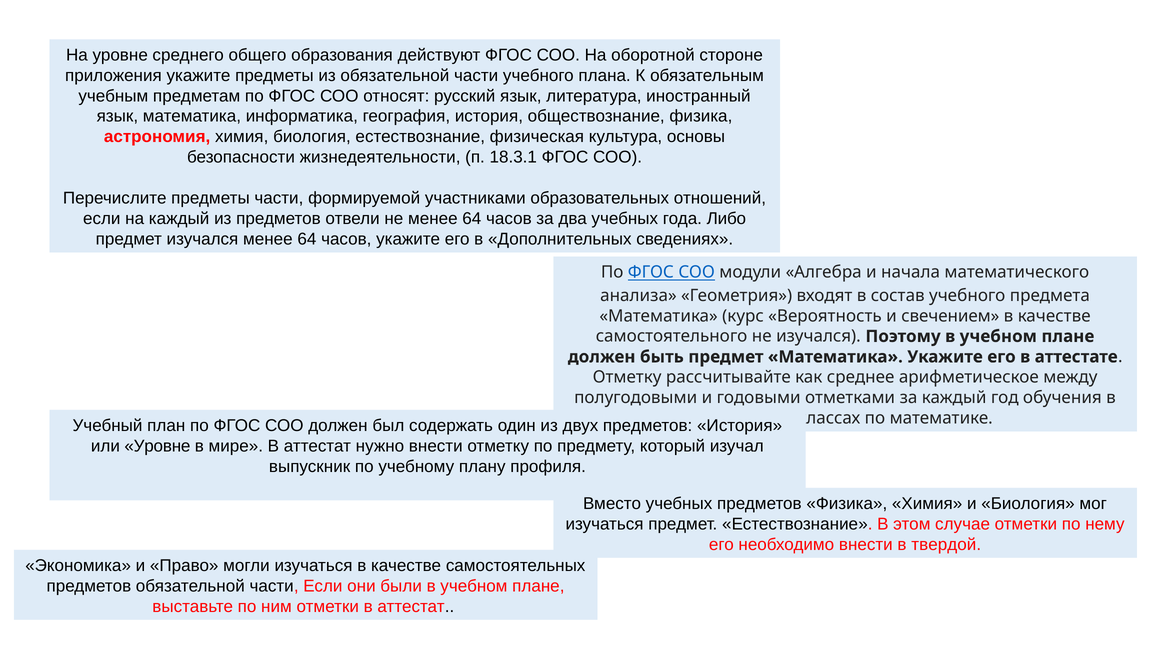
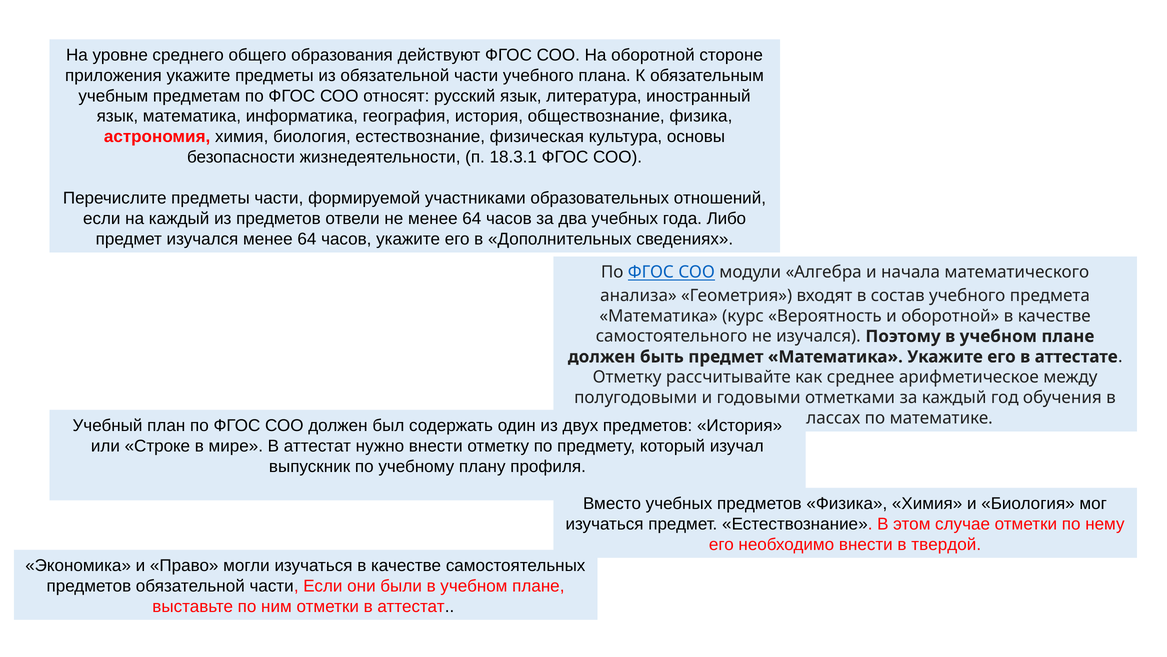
и свечением: свечением -> оборотной (950, 316)
или Уровне: Уровне -> Строке (157, 446)
